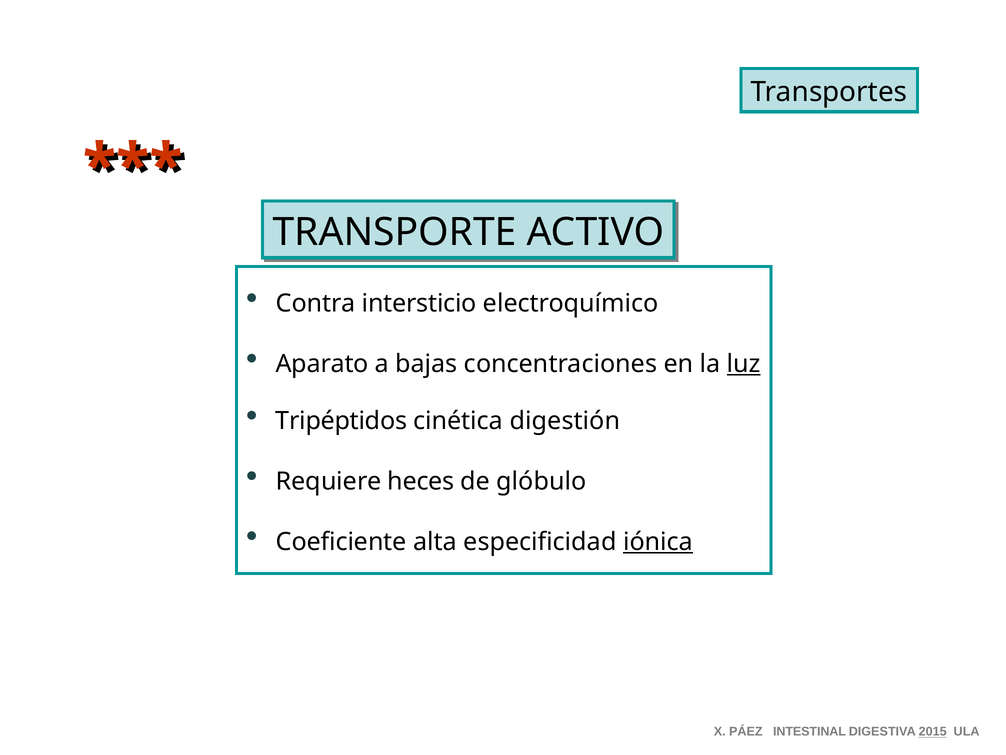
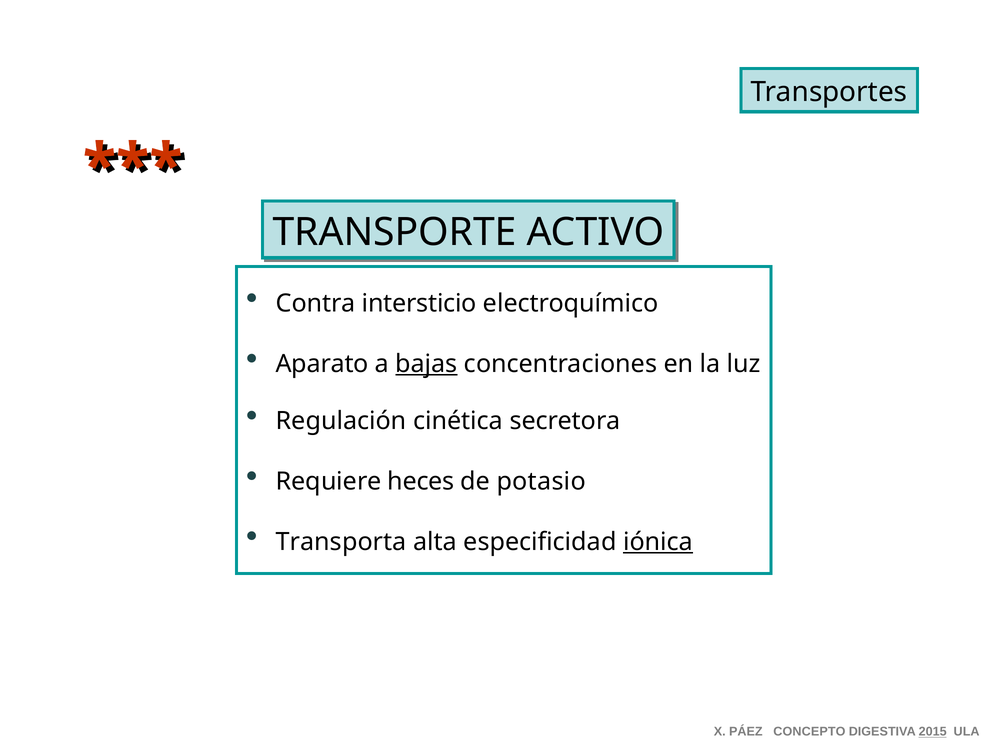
bajas underline: none -> present (426, 364)
luz underline: present -> none (744, 364)
Tripéptidos: Tripéptidos -> Regulación (341, 421)
digestión: digestión -> secretora (565, 421)
glóbulo: glóbulo -> potasio (541, 481)
Coeficiente: Coeficiente -> Transporta (341, 541)
INTESTINAL: INTESTINAL -> CONCEPTO (809, 731)
